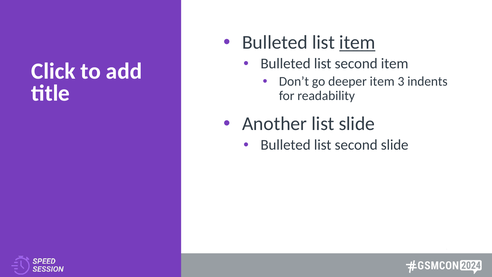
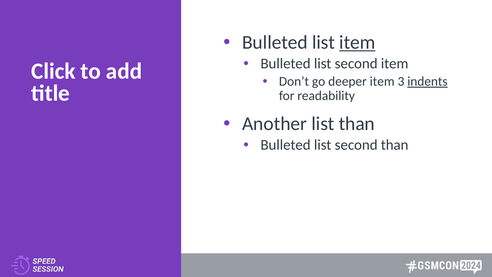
indents underline: none -> present (427, 81)
list slide: slide -> than (357, 124)
second slide: slide -> than (395, 145)
